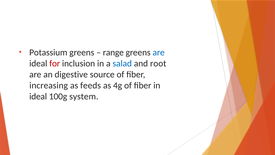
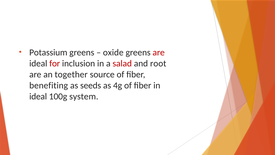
range: range -> oxide (113, 52)
are colour: blue -> red (159, 52)
salad colour: blue -> red (122, 63)
digestive: digestive -> together (71, 74)
increasing: increasing -> benefiting (49, 85)
feeds: feeds -> seeds (91, 85)
